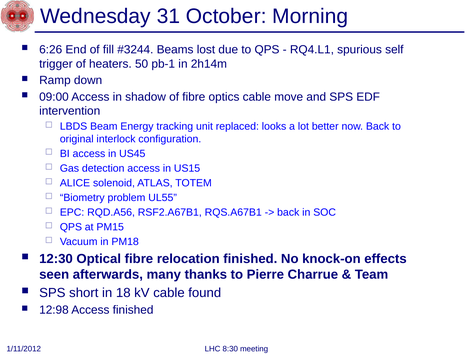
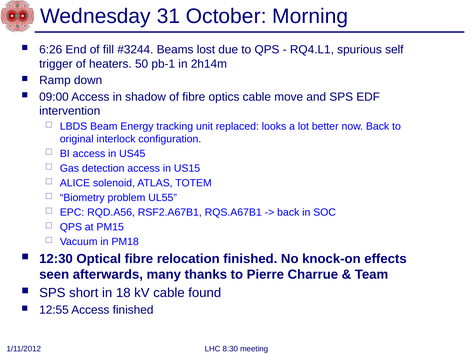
12:98: 12:98 -> 12:55 (54, 311)
